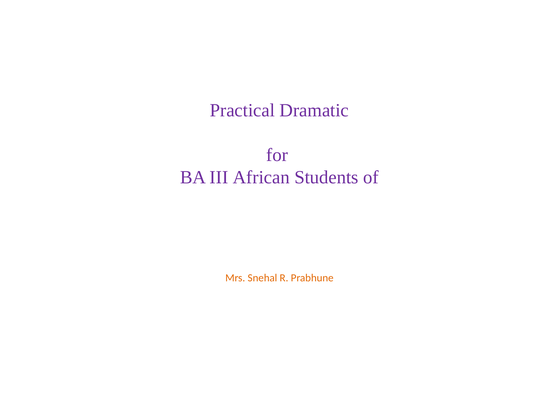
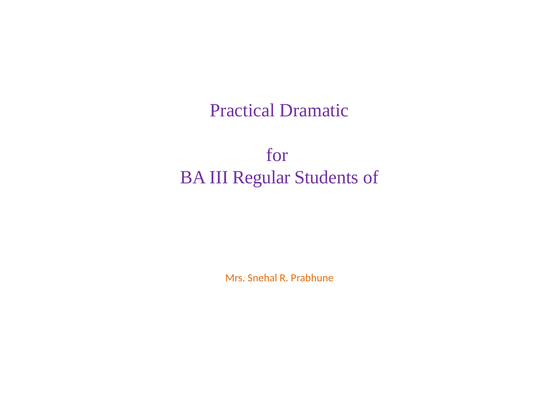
African: African -> Regular (261, 177)
